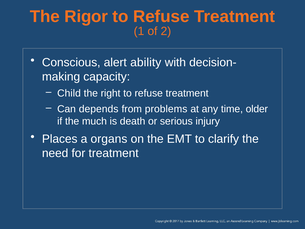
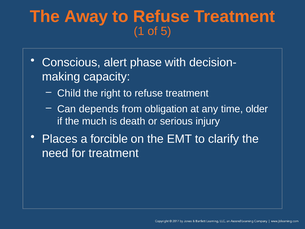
Rigor: Rigor -> Away (86, 16)
2: 2 -> 5 (166, 31)
ability: ability -> phase (146, 62)
problems: problems -> obligation (166, 109)
organs: organs -> forcible (109, 139)
